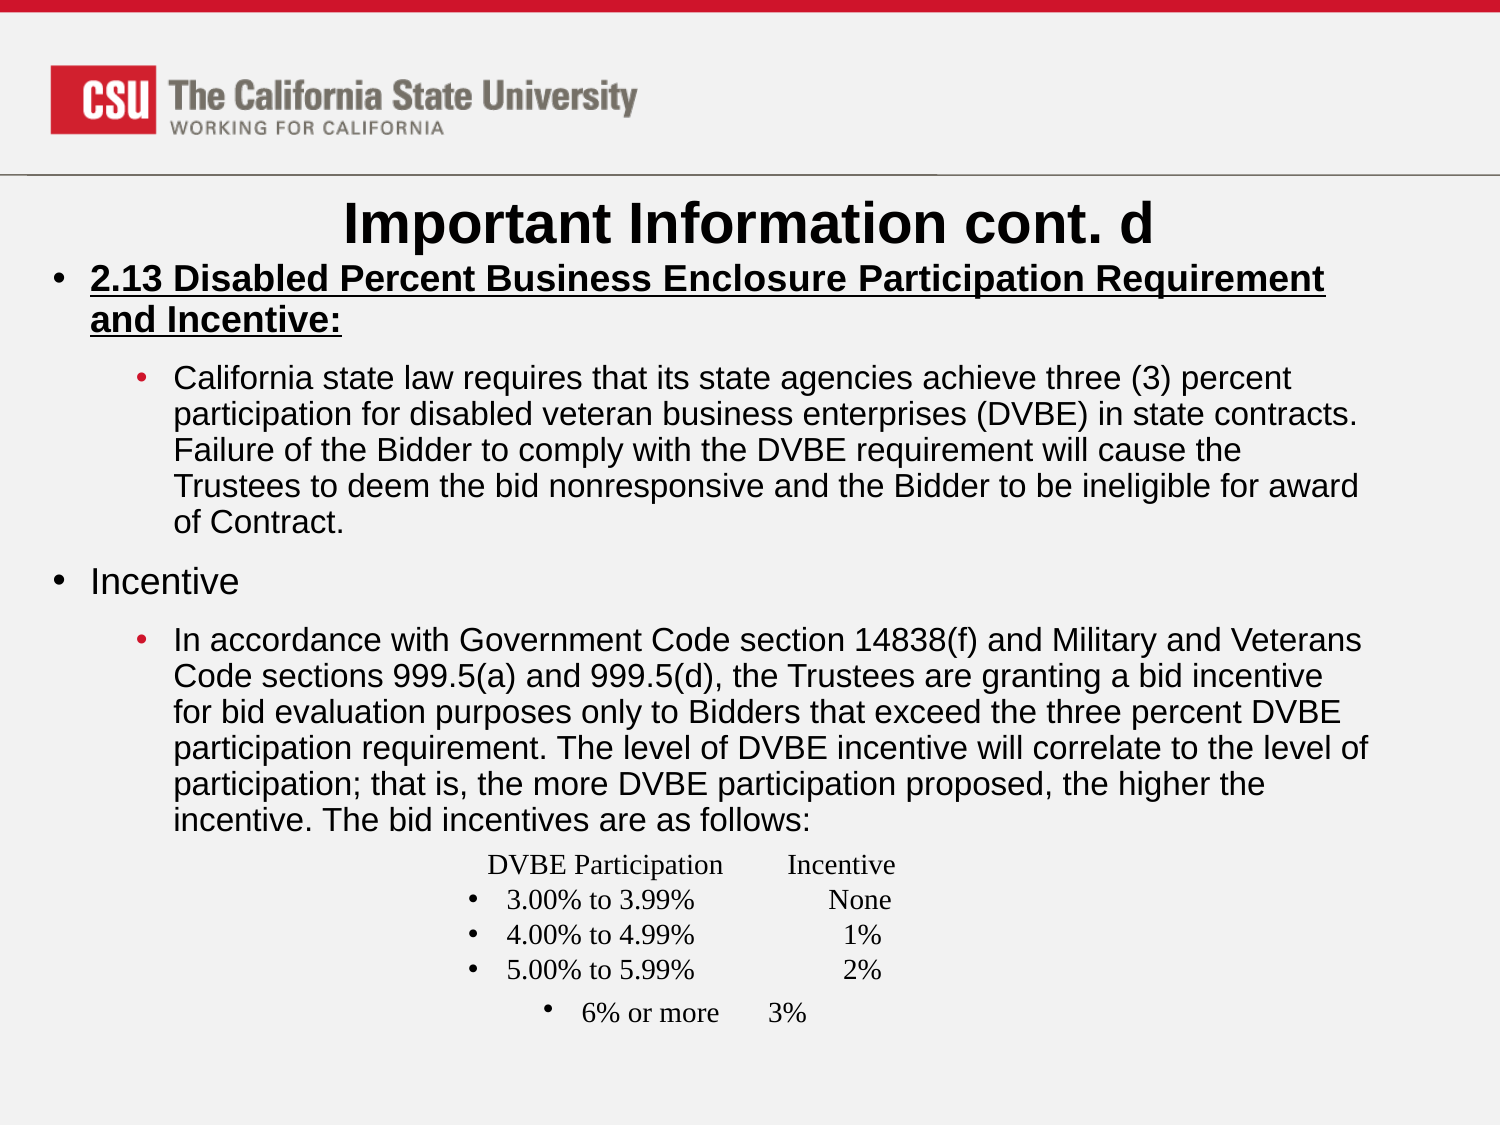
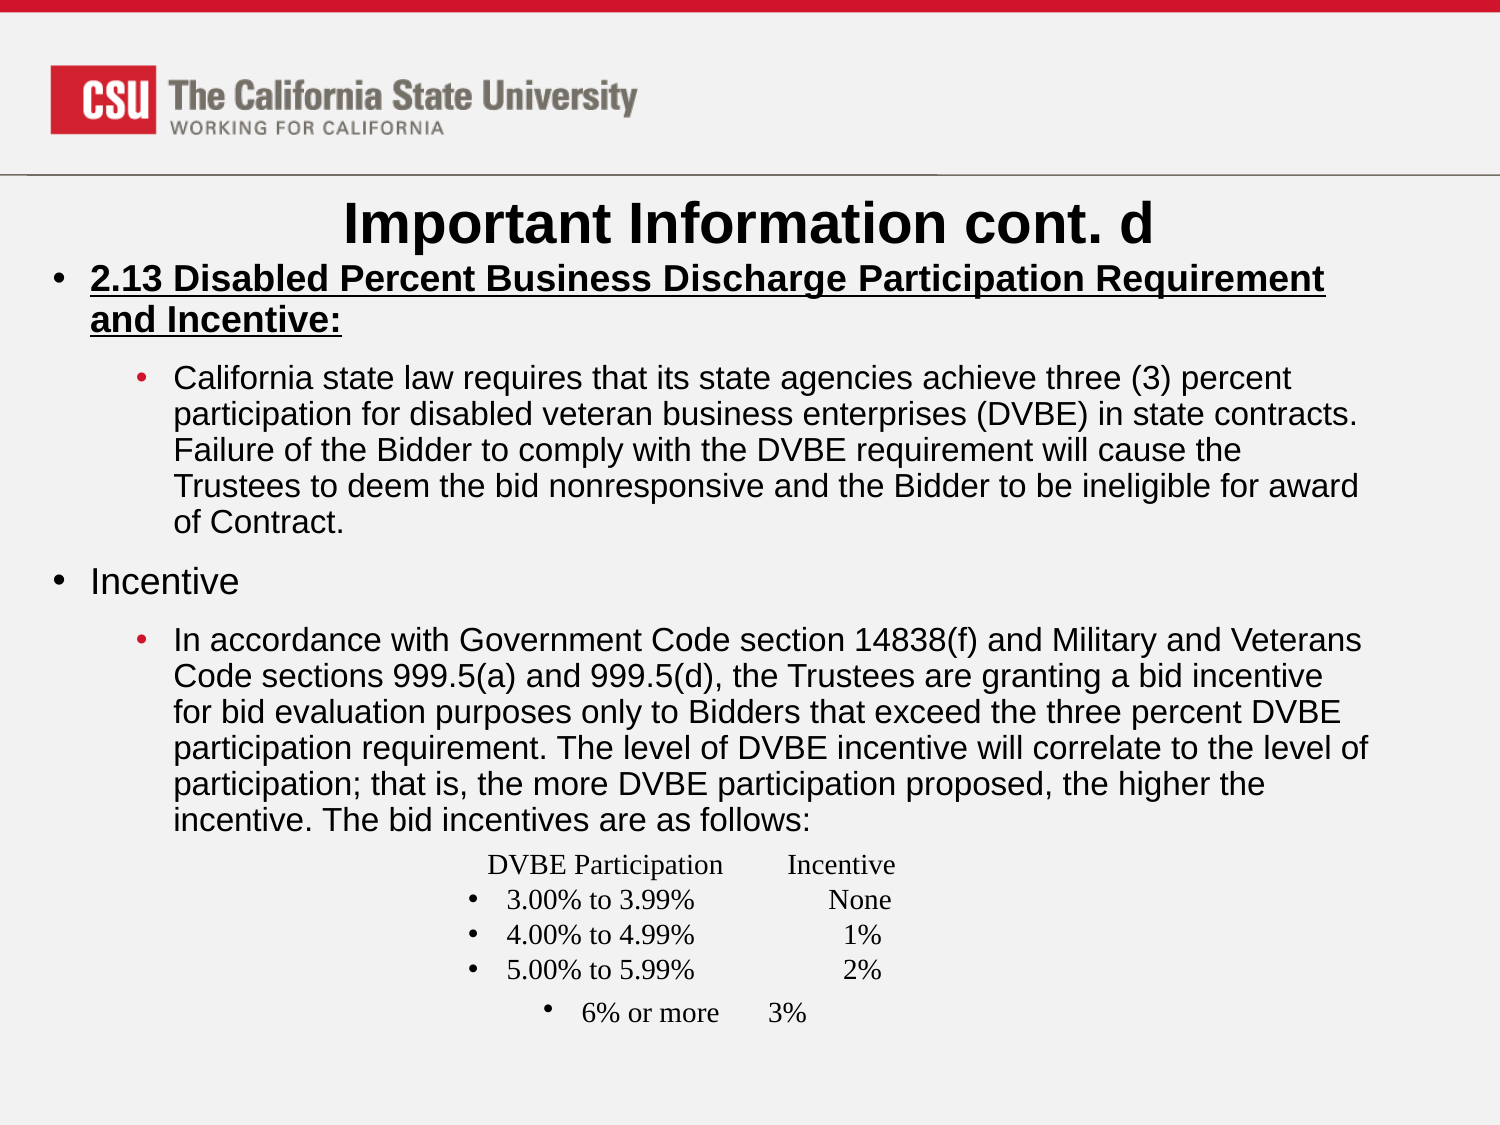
Enclosure: Enclosure -> Discharge (755, 279)
